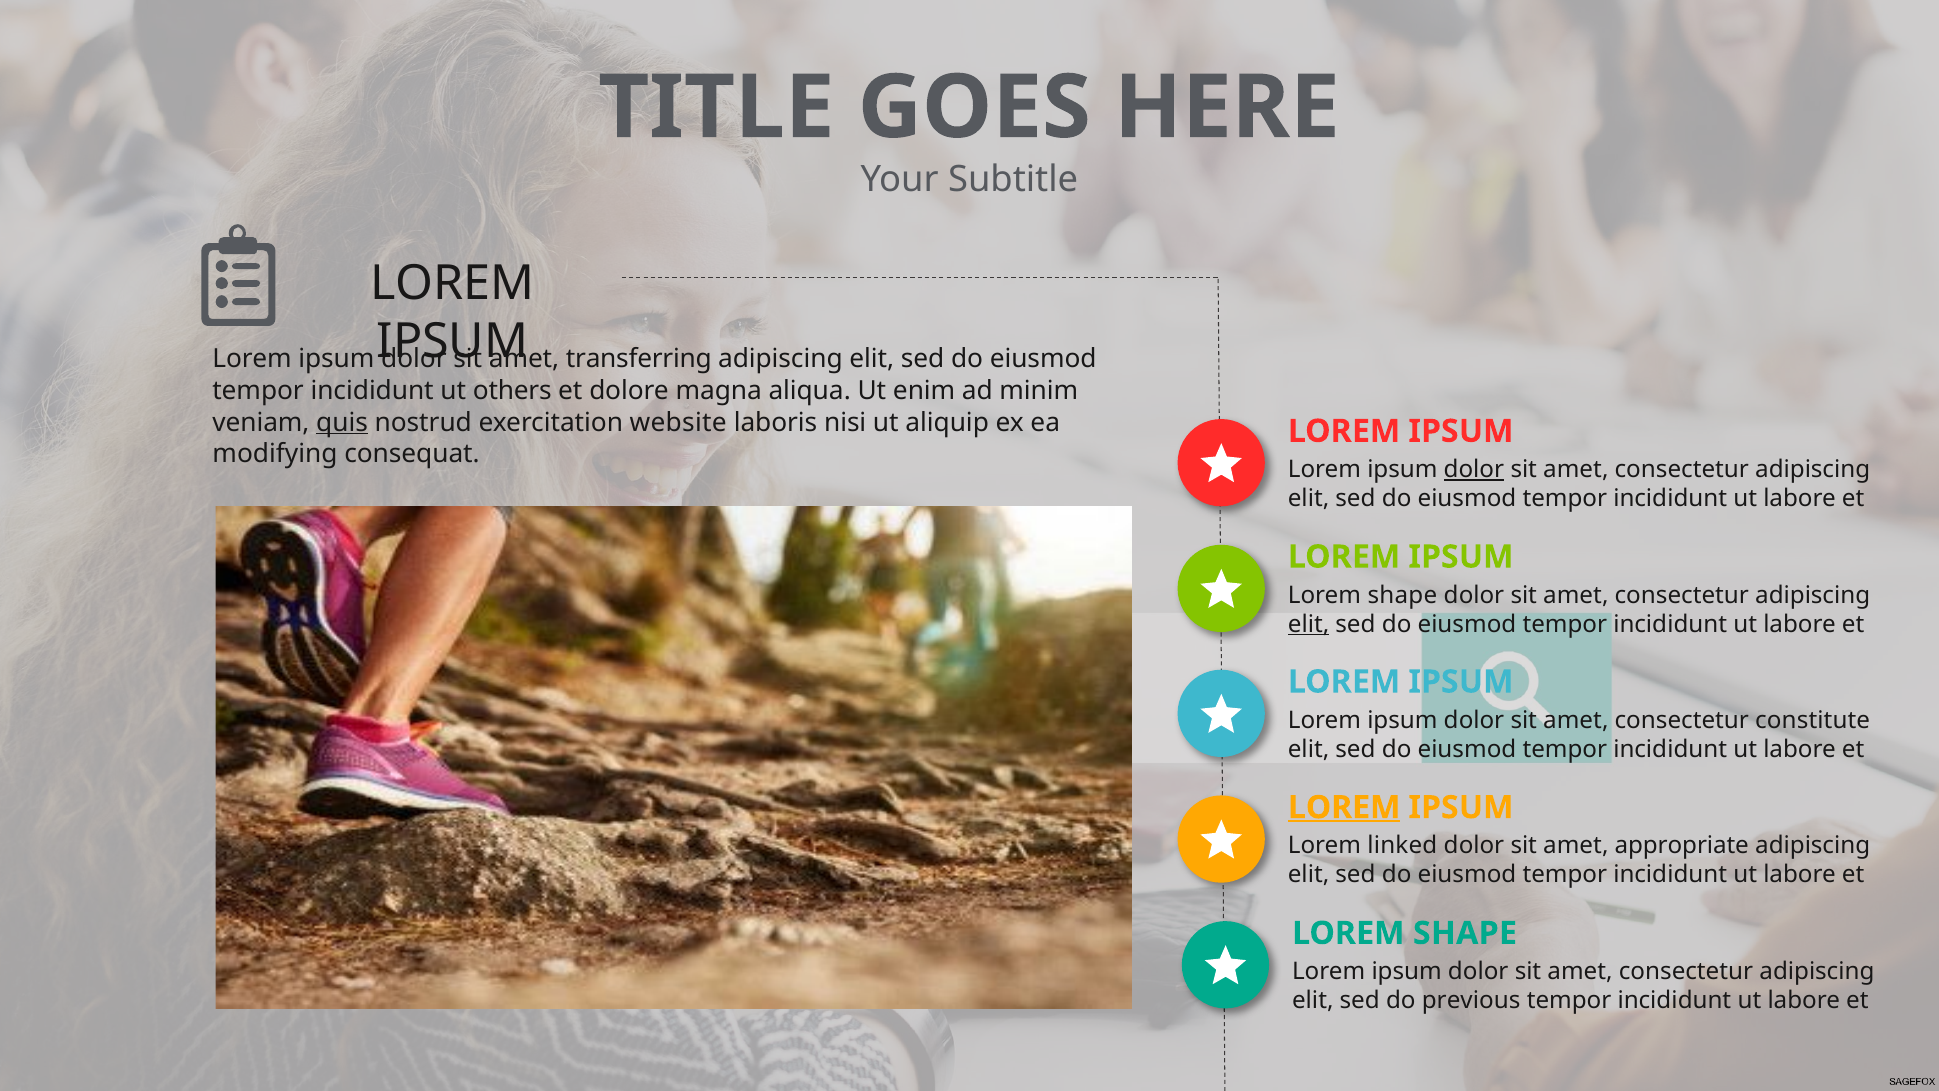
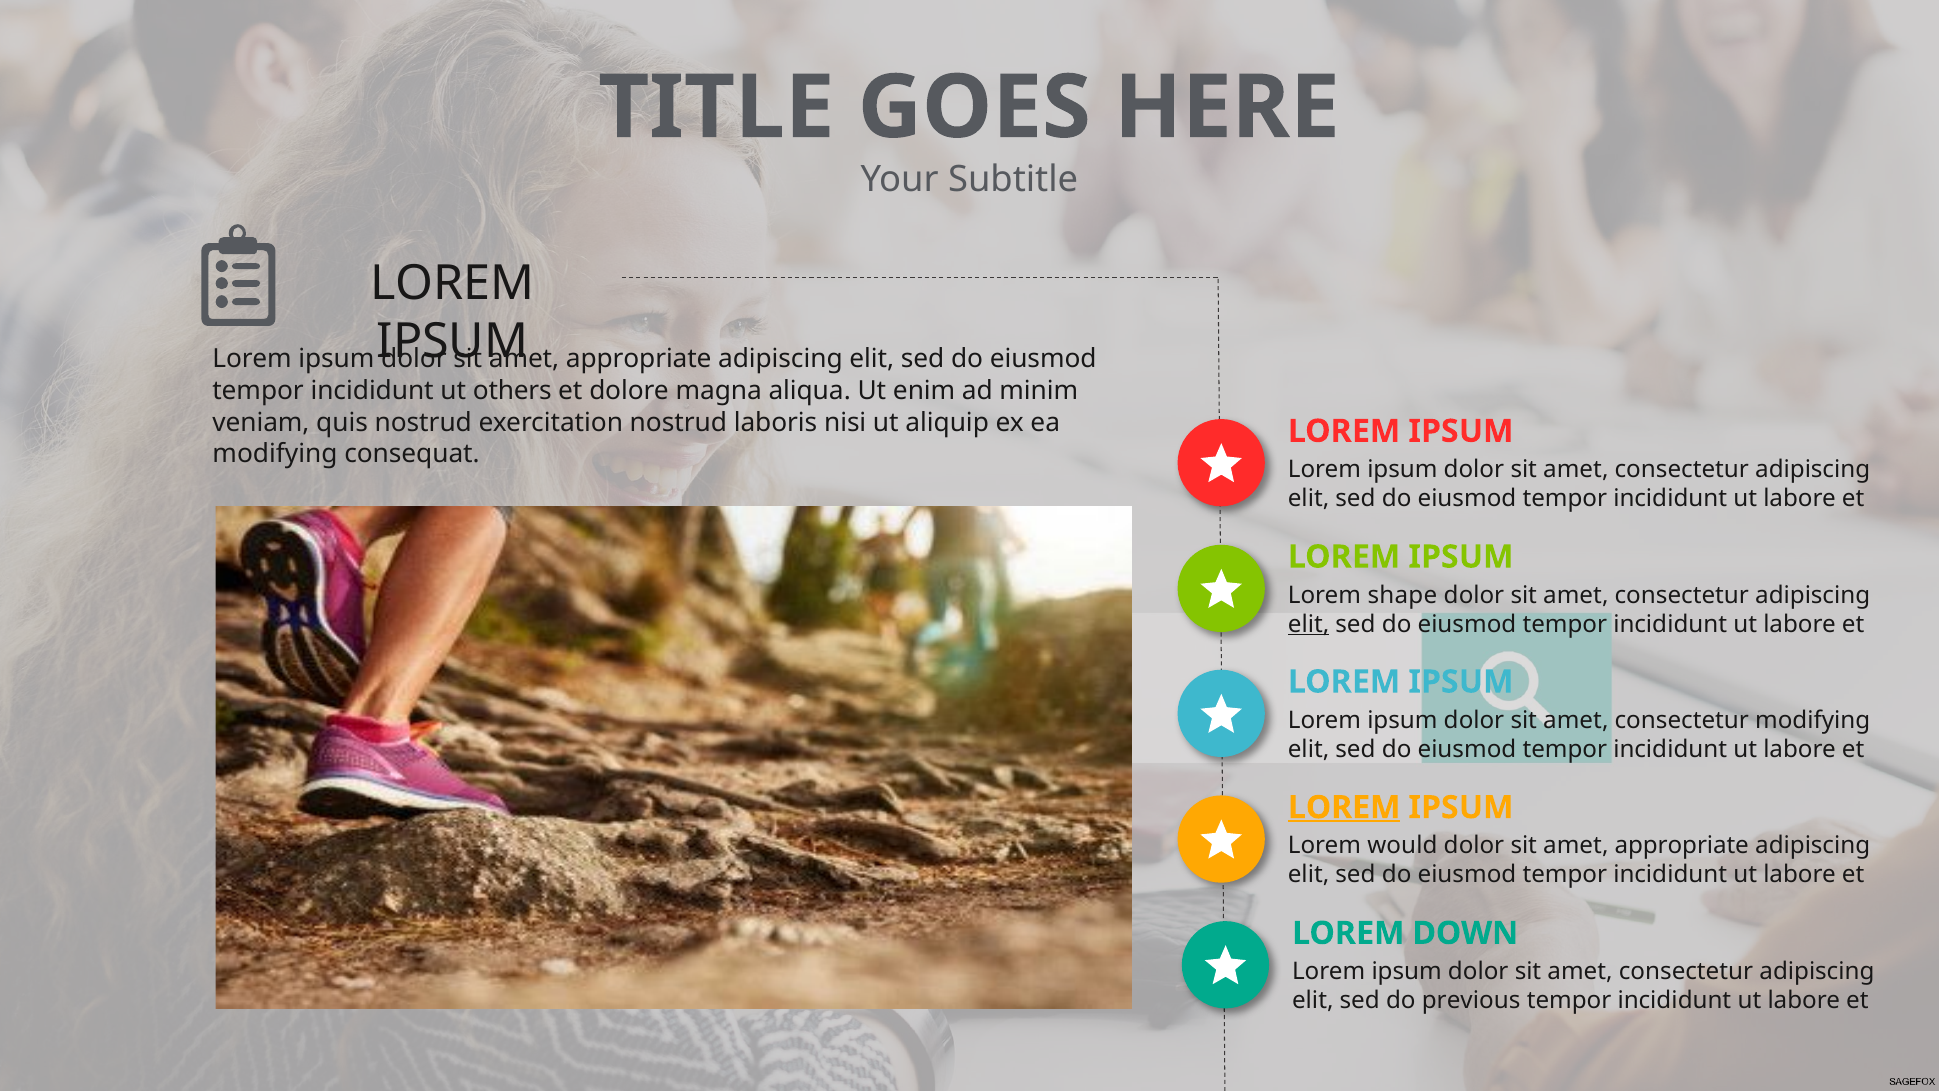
transferring: transferring -> appropriate (639, 359)
quis underline: present -> none (342, 422)
exercitation website: website -> nostrud (678, 422)
dolor underline: present -> none (1474, 469)
consectetur constitute: constitute -> modifying (1813, 720)
linked: linked -> would (1402, 846)
SHAPE: SHAPE -> DOWN (1465, 933)
